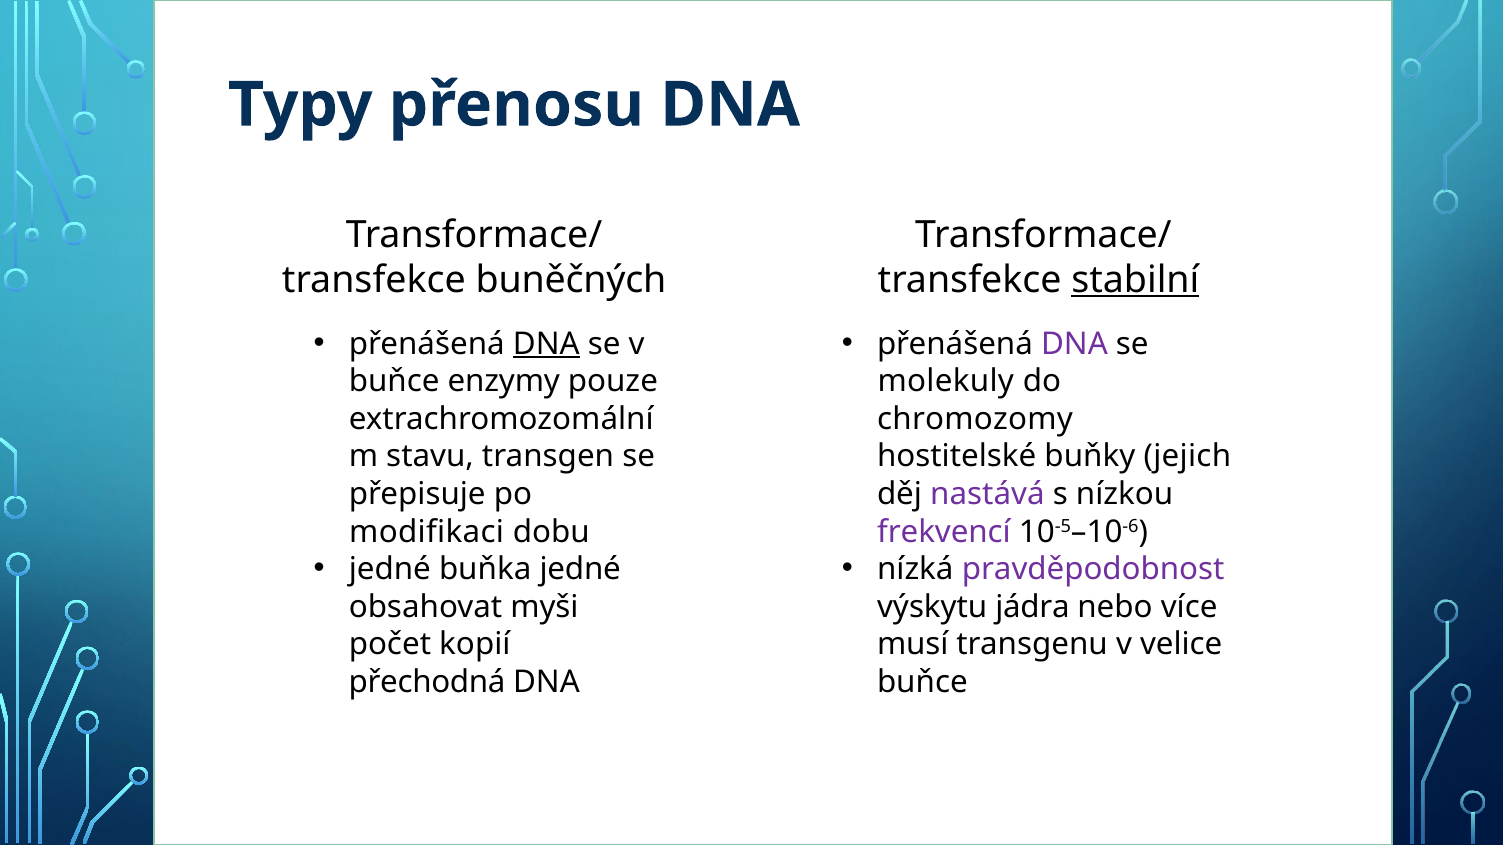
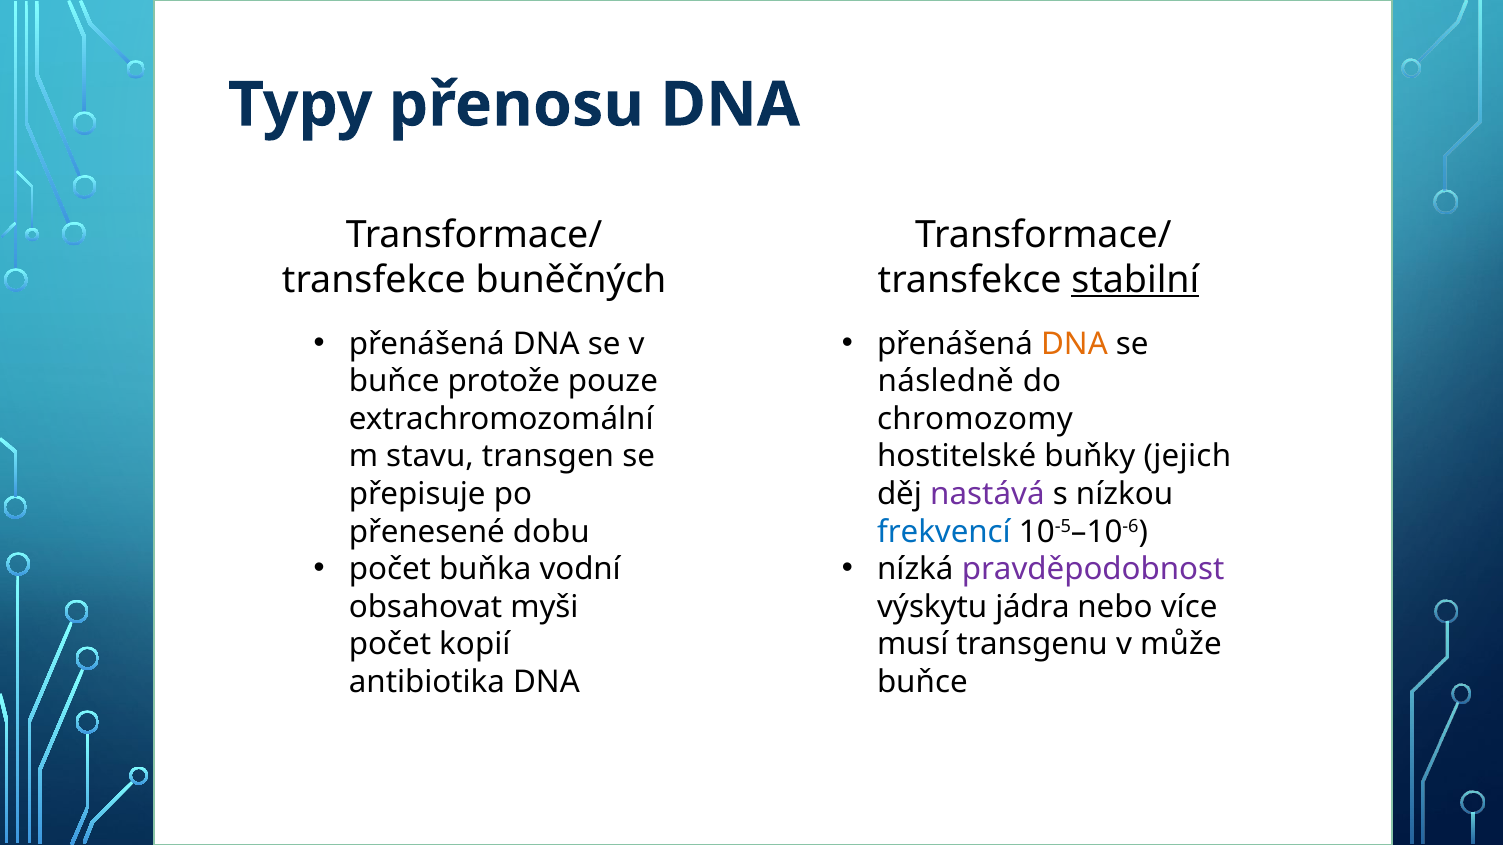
DNA underline: present -> none (546, 344)
DNA colour: purple -> orange (1074, 344)
enzymy: enzymy -> protože (504, 382)
molekuly: molekuly -> následně (946, 382)
modifikaci: modifikaci -> přenesené (427, 532)
frekvencí colour: purple -> blue (944, 532)
jedné: jedné -> počet (390, 570)
buňka jedné: jedné -> vodní (580, 570)
velice: velice -> může (1181, 645)
přechodná: přechodná -> antibiotika (427, 682)
